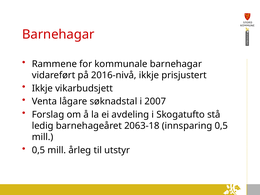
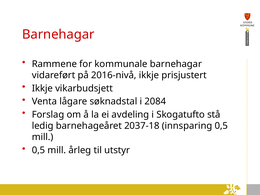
2007: 2007 -> 2084 (155, 101)
2063-18: 2063-18 -> 2037-18 (142, 126)
